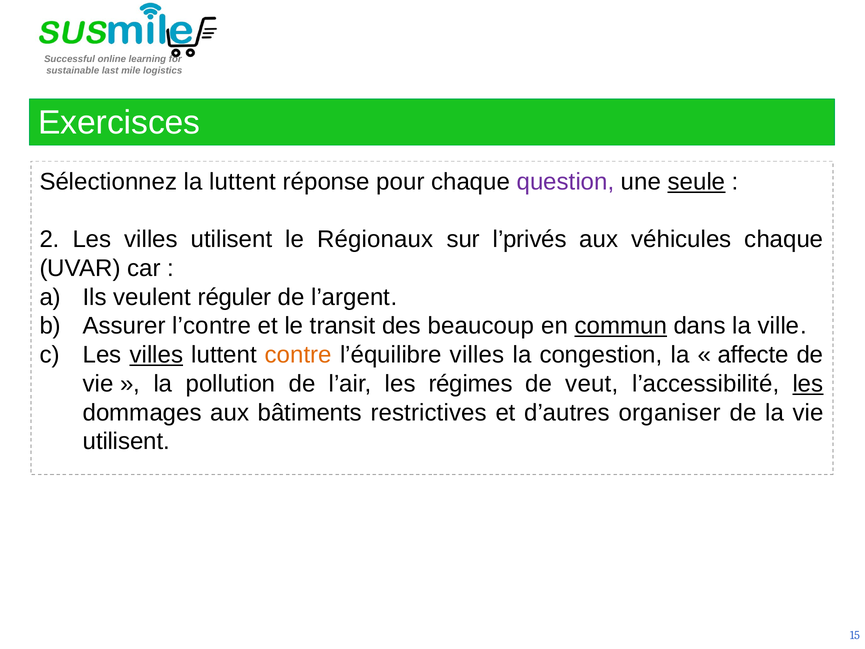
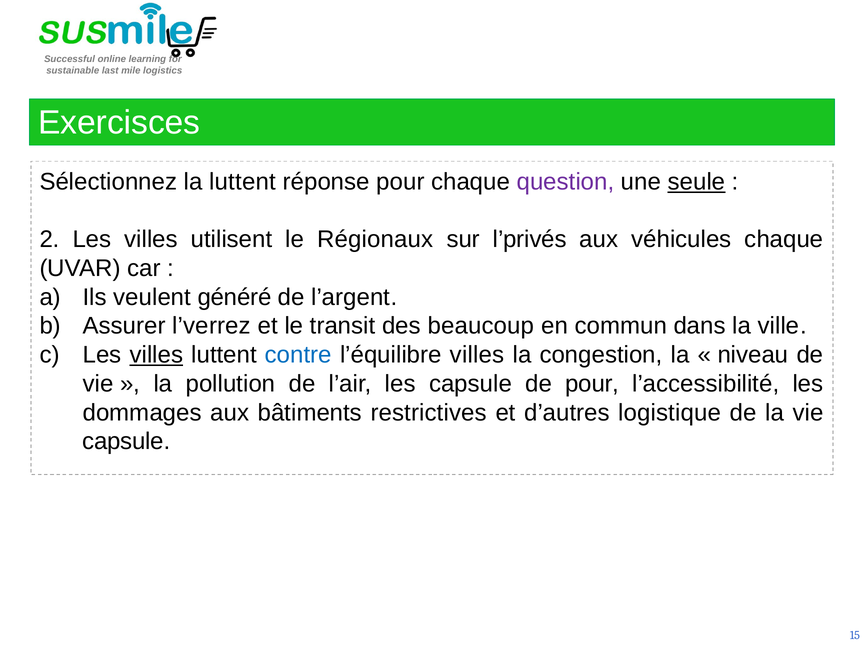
réguler: réguler -> généré (235, 297)
l’contre: l’contre -> l’verrez (212, 326)
commun underline: present -> none (621, 326)
contre colour: orange -> blue (298, 355)
affecte: affecte -> niveau (753, 355)
les régimes: régimes -> capsule (470, 384)
de veut: veut -> pour (592, 384)
les underline: present -> none (808, 384)
organiser: organiser -> logistique (670, 412)
utilisent: utilisent -> capsule (126, 441)
